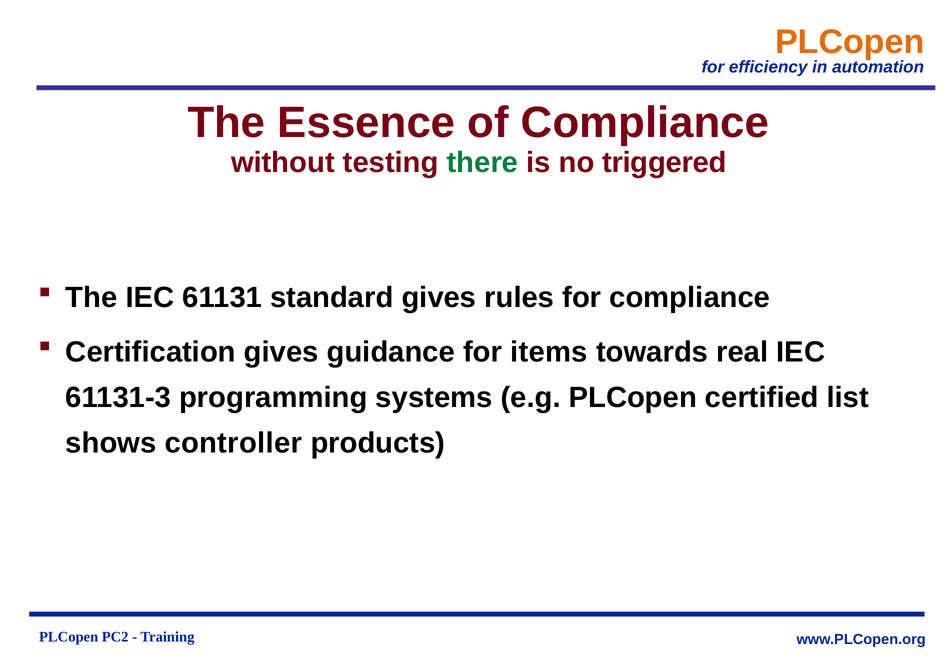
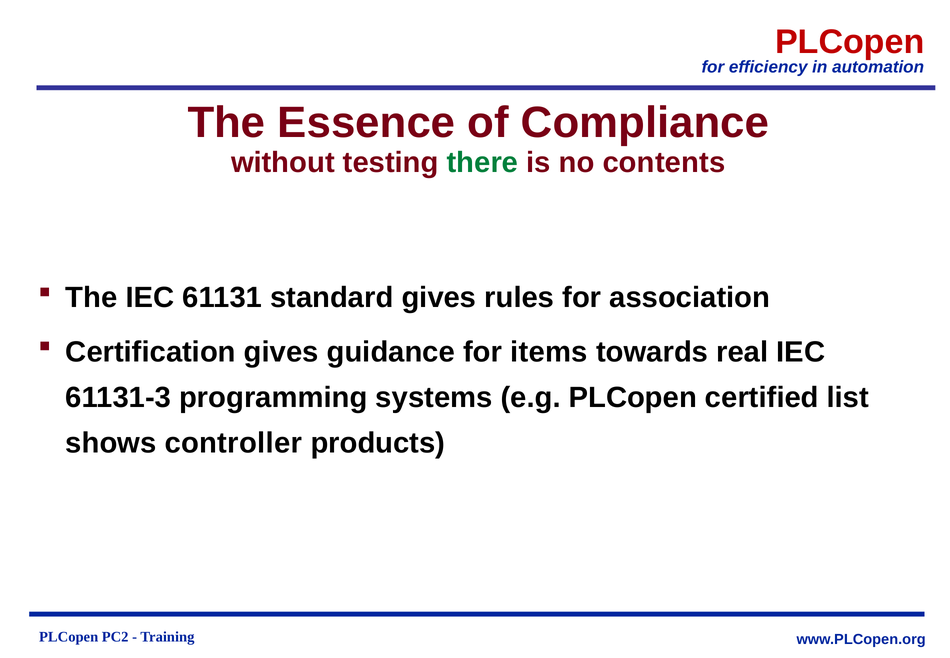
PLCopen colour: orange -> red (850, 42)
triggered: triggered -> contents (664, 162)
for compliance: compliance -> association (690, 298)
